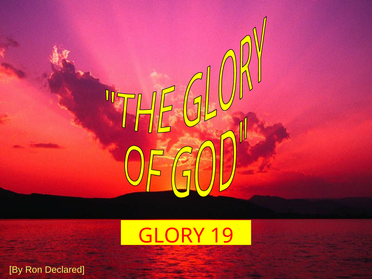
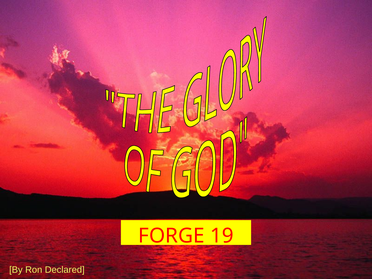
GLORY: GLORY -> FORGE (171, 236)
